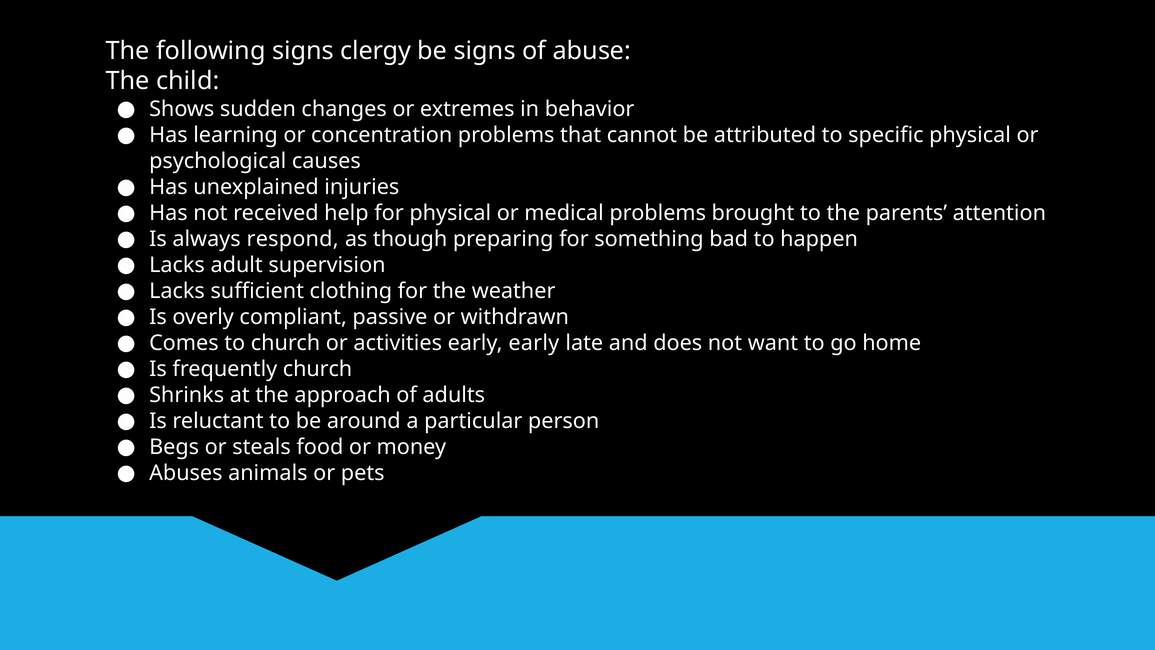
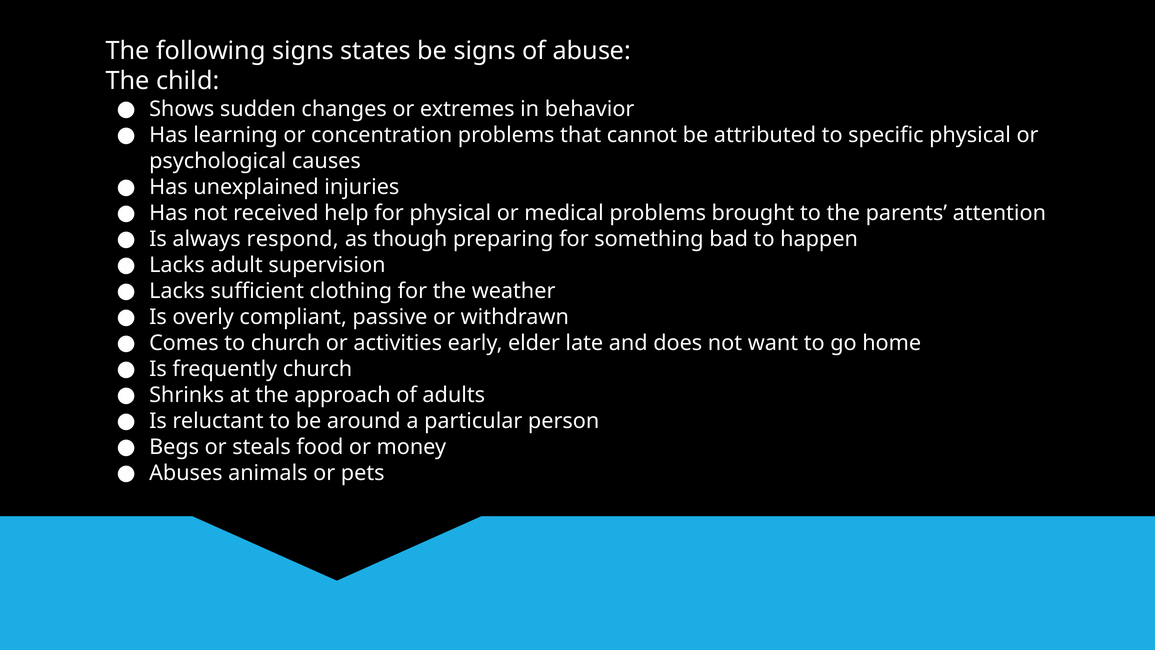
clergy: clergy -> states (376, 51)
early early: early -> elder (534, 343)
